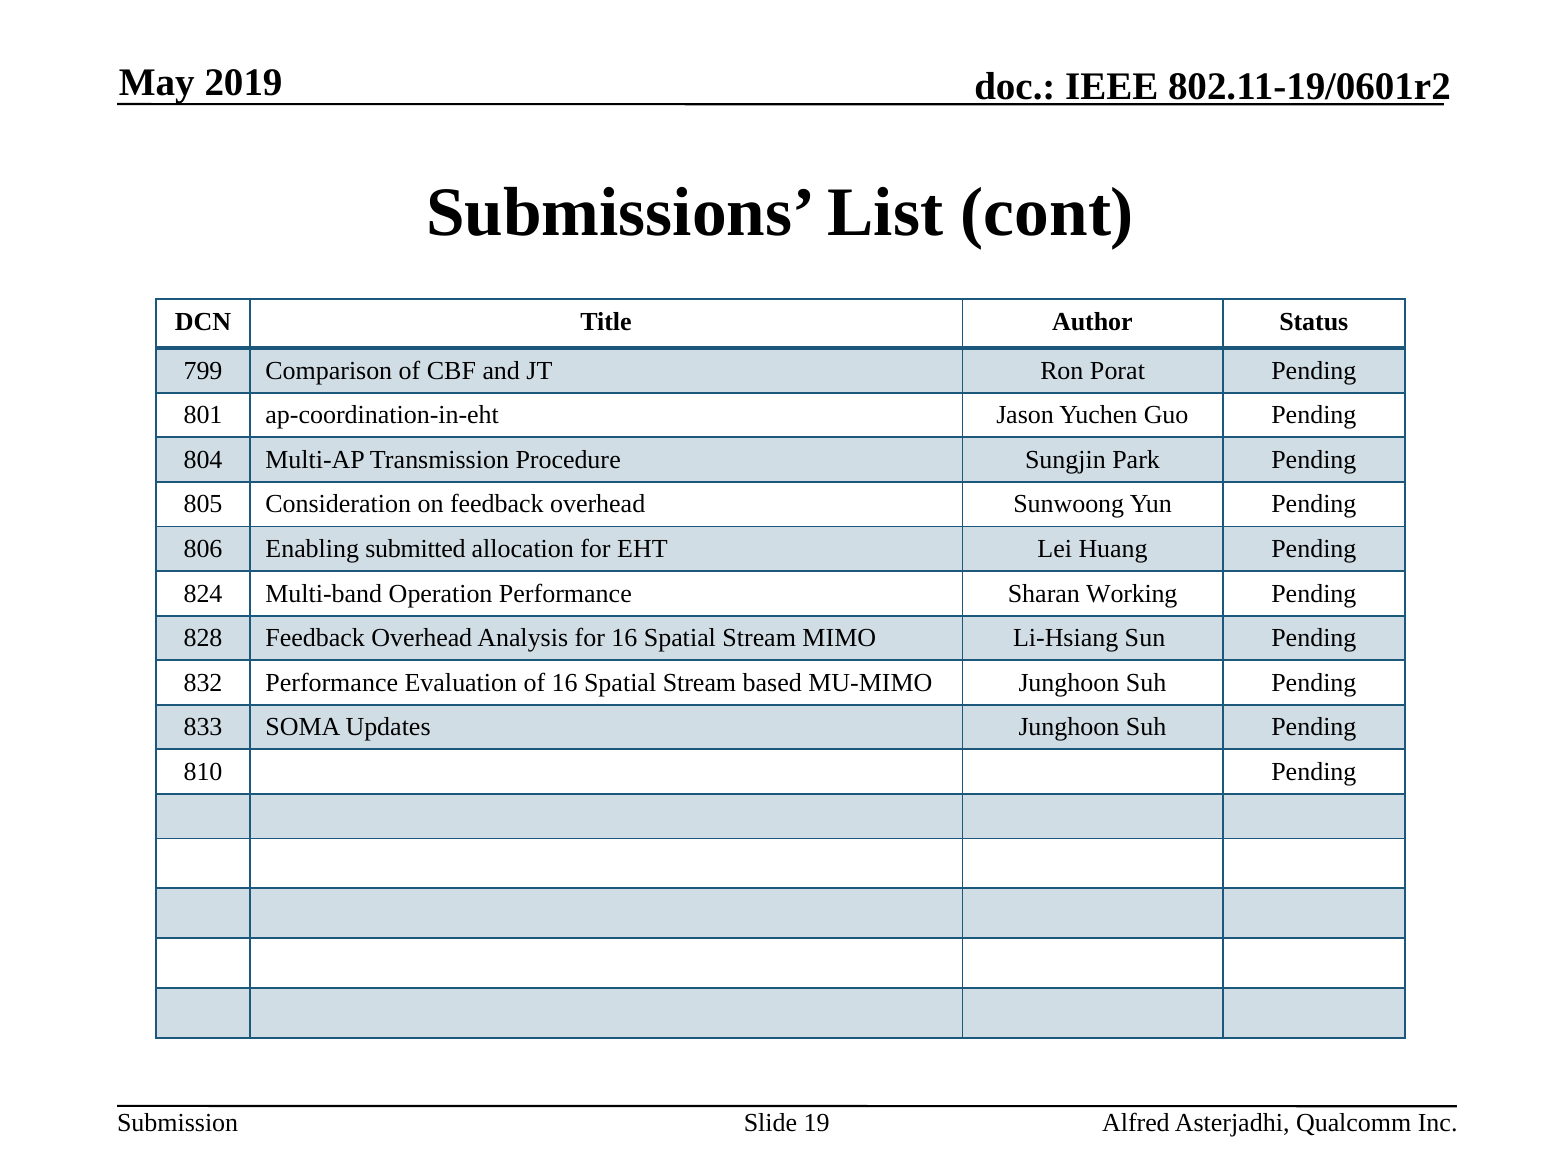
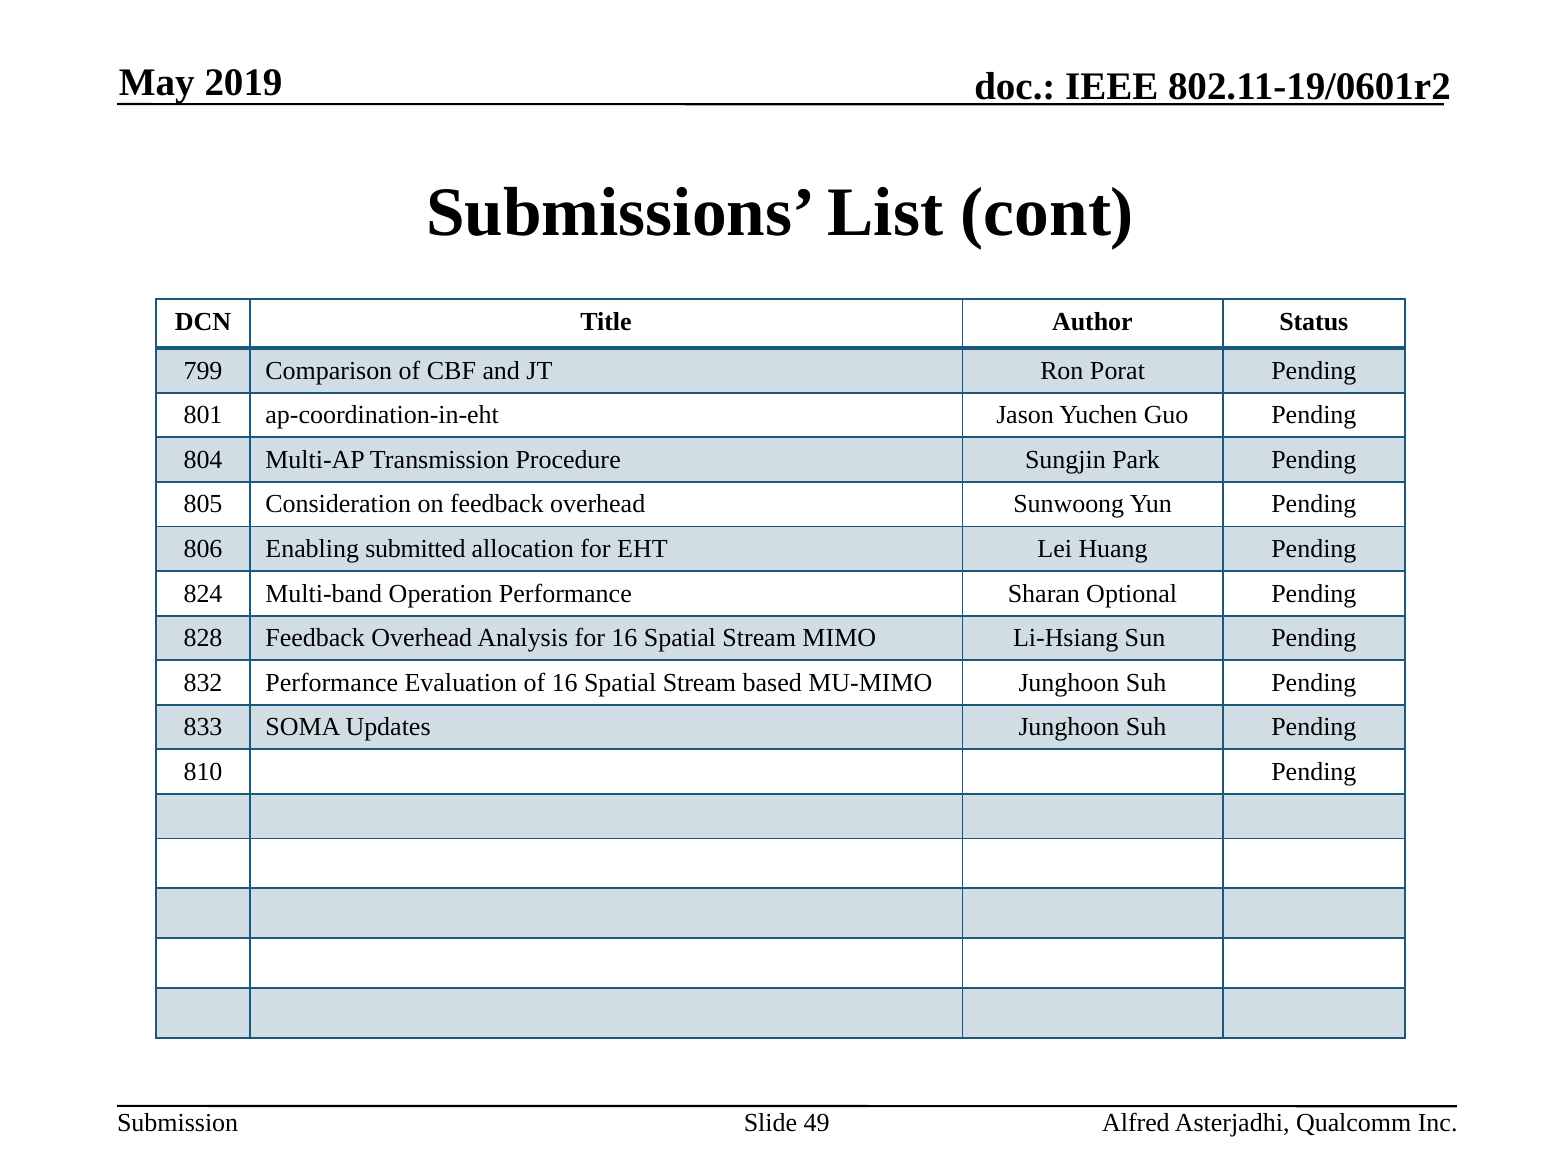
Working: Working -> Optional (1132, 593)
19: 19 -> 49 (817, 1123)
